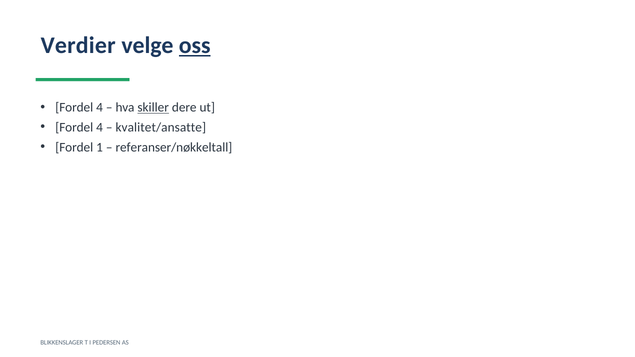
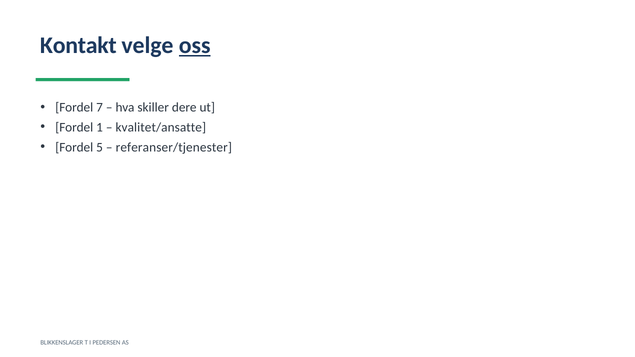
Verdier: Verdier -> Kontakt (78, 45)
4: 4 -> 7 (100, 108)
skiller underline: present -> none (153, 108)
4: 4 -> 1 (100, 127)
1: 1 -> 5 (100, 147)
referanser/nøkkeltall: referanser/nøkkeltall -> referanser/tjenester (174, 147)
